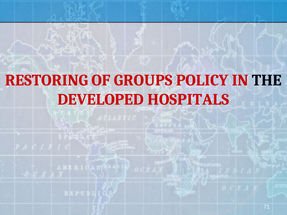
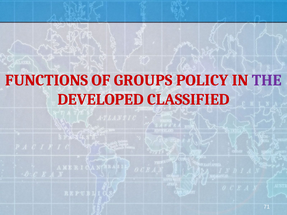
RESTORING: RESTORING -> FUNCTIONS (47, 80)
THE colour: black -> purple (267, 80)
HOSPITALS: HOSPITALS -> CLASSIFIED (188, 100)
